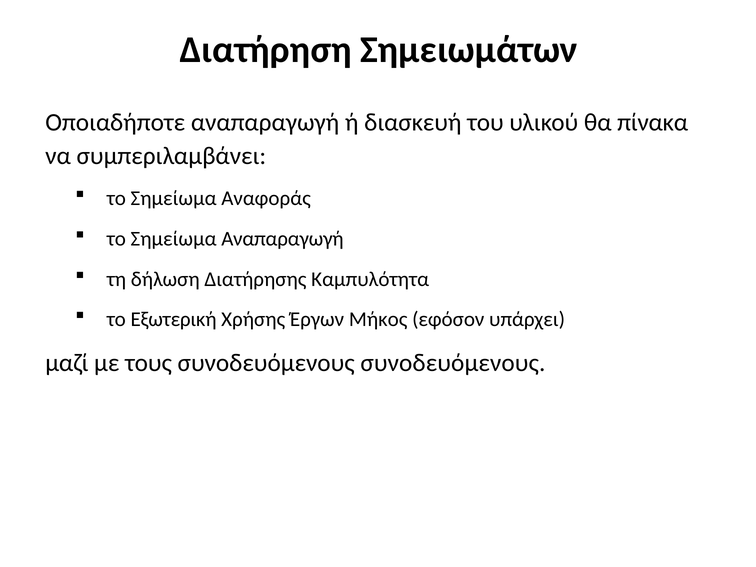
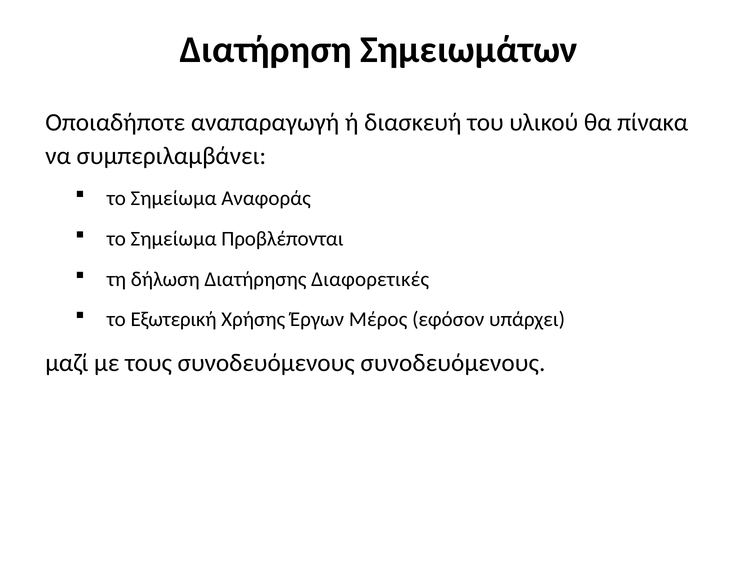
Σημείωμα Αναπαραγωγή: Αναπαραγωγή -> Προβλέπονται (282, 239)
Καμπυλότητα: Καμπυλότητα -> Διαφορετικές (370, 279)
Μήκος: Μήκος -> Μέρος (378, 319)
